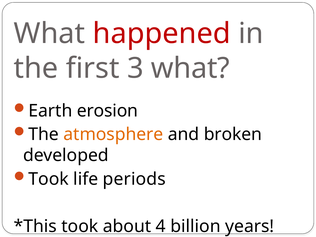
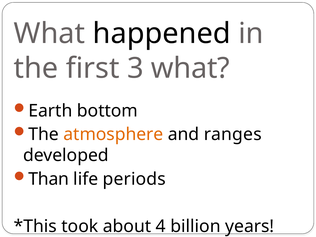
happened colour: red -> black (162, 34)
erosion: erosion -> bottom (107, 111)
broken: broken -> ranges (233, 134)
Took: Took -> Than (49, 179)
